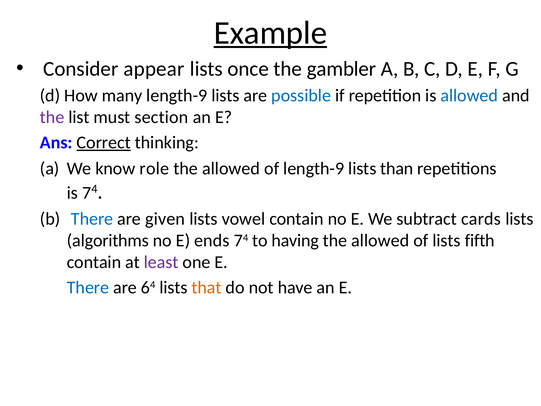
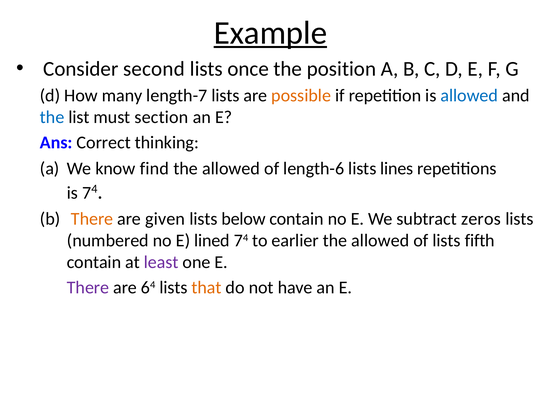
appear: appear -> second (154, 69)
gambler: gambler -> position (341, 69)
many length-9: length-9 -> length-7 (177, 96)
possible colour: blue -> orange (301, 96)
the colour: purple -> blue (52, 117)
Correct underline: present -> none (104, 142)
role: role -> find (154, 168)
of length-9: length-9 -> length-6 (314, 168)
than: than -> lines (397, 168)
There colour: blue -> orange (92, 219)
vowel: vowel -> below (244, 219)
cards: cards -> zeros (481, 219)
algorithms: algorithms -> numbered (108, 240)
ends: ends -> lined (212, 240)
having: having -> earlier (295, 240)
There colour: blue -> purple (88, 287)
